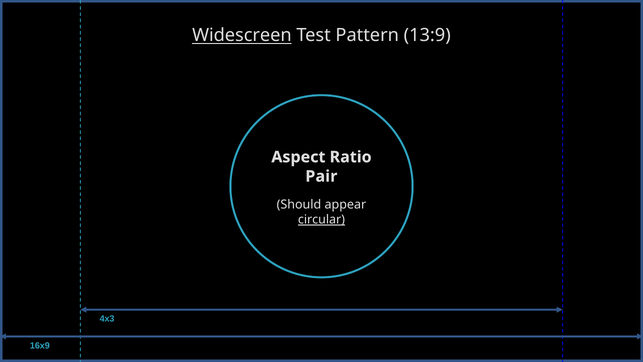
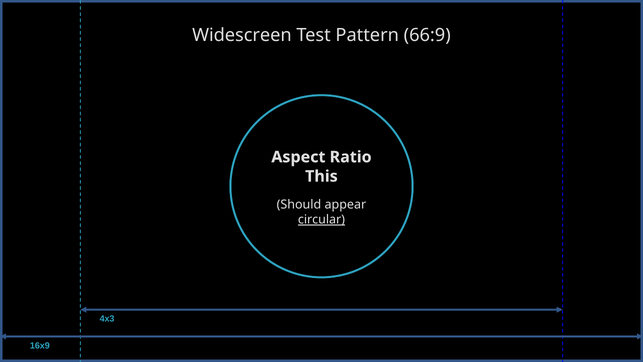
Widescreen underline: present -> none (242, 35)
13:9: 13:9 -> 66:9 (427, 35)
Pair: Pair -> This (321, 176)
